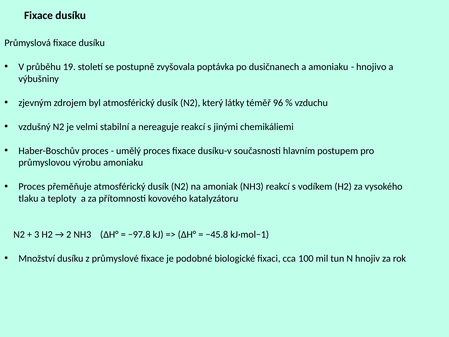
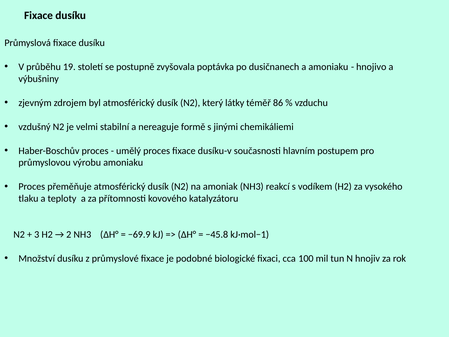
96: 96 -> 86 (278, 103)
nereaguje reakcí: reakcí -> formě (193, 127)
−97.8: −97.8 -> −69.9 (139, 234)
